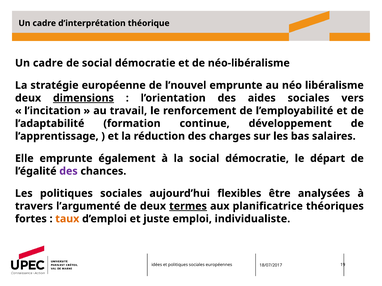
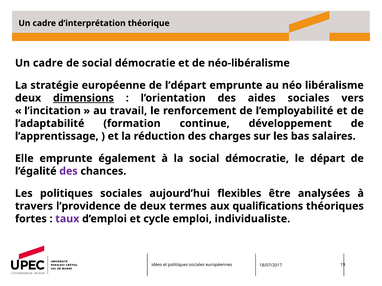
l’nouvel: l’nouvel -> l’départ (186, 85)
l’argumenté: l’argumenté -> l’providence (88, 206)
termes underline: present -> none (188, 206)
planificatrice: planificatrice -> qualifications (268, 206)
taux colour: orange -> purple (67, 219)
juste: juste -> cycle (157, 219)
